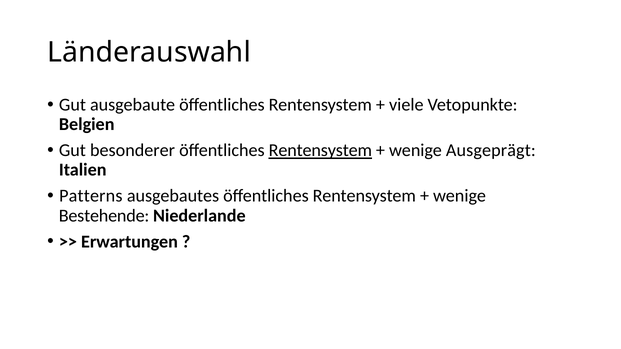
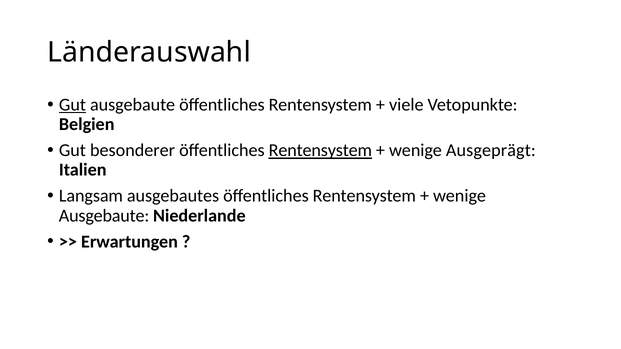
Gut underline: none -> present (72, 105)
Patterns: Patterns -> Langsam (91, 196)
Bestehende: Bestehende -> Ausgebaute (104, 216)
